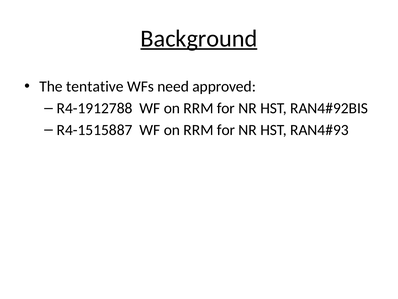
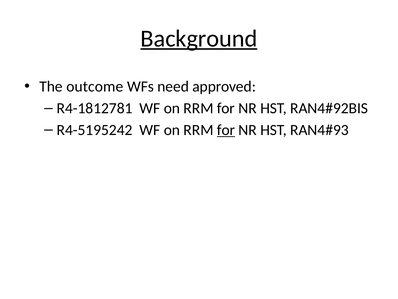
tentative: tentative -> outcome (95, 86)
R4-1912788: R4-1912788 -> R4-1812781 (95, 108)
R4-1515887: R4-1515887 -> R4-5195242 (95, 130)
for underline: none -> present (226, 130)
